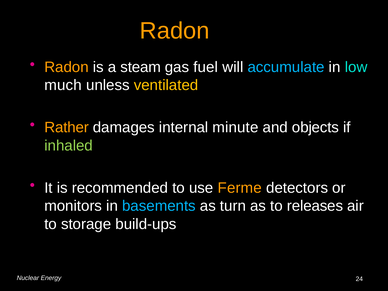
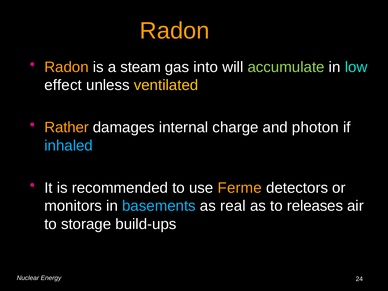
fuel: fuel -> into (206, 67)
accumulate colour: light blue -> light green (286, 67)
much: much -> effect (63, 85)
minute: minute -> charge (236, 127)
objects: objects -> photon (315, 127)
inhaled colour: light green -> light blue (69, 146)
turn: turn -> real (233, 206)
